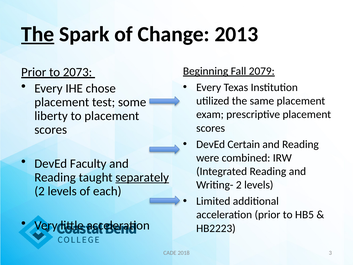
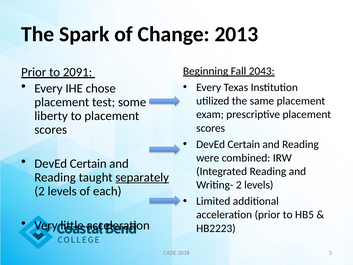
The underline: present -> none (38, 34)
2079: 2079 -> 2043 (262, 71)
2073: 2073 -> 2091 (78, 72)
Faculty: Faculty -> Certain (88, 164)
